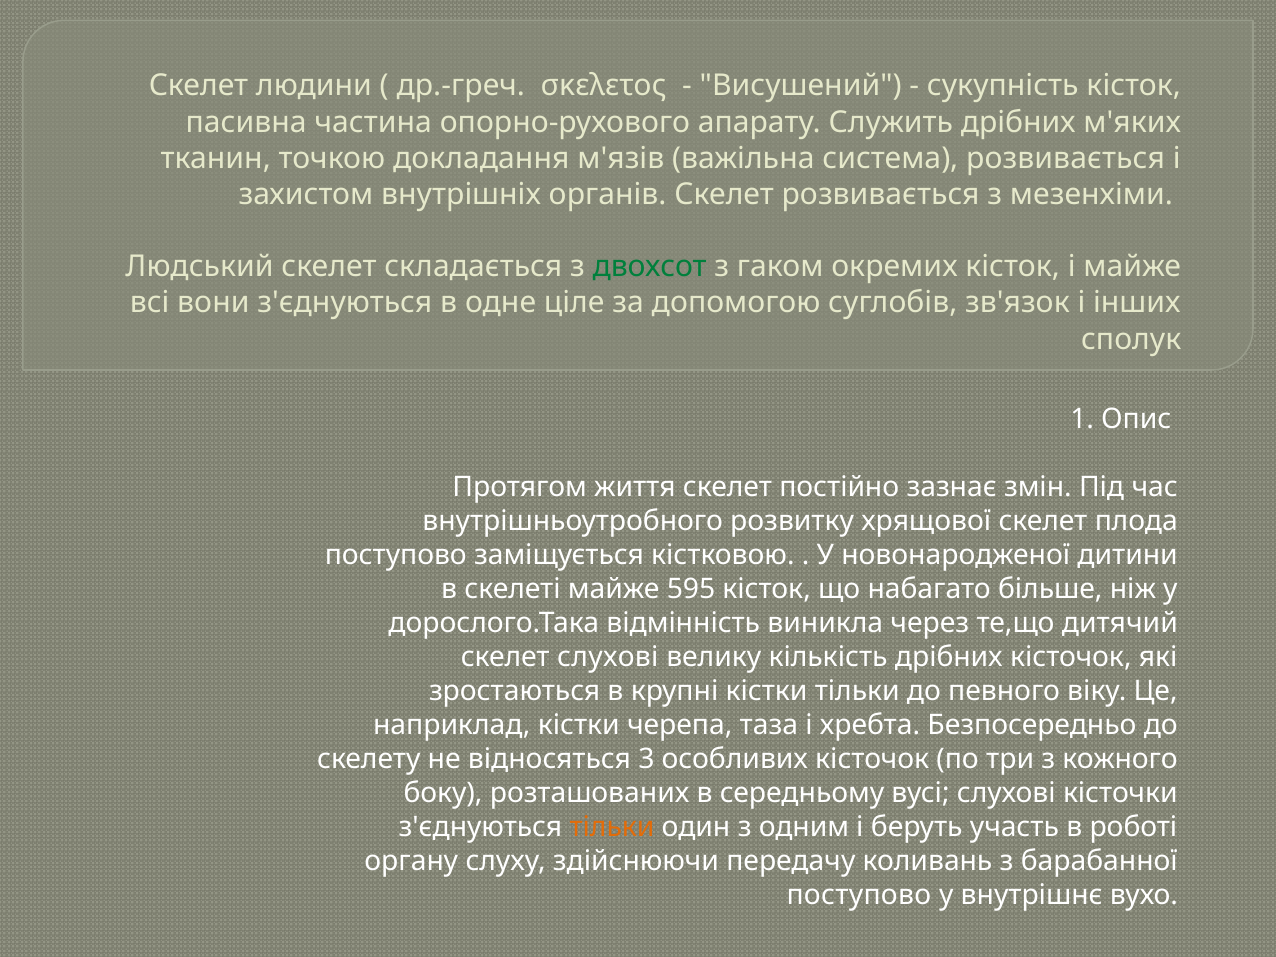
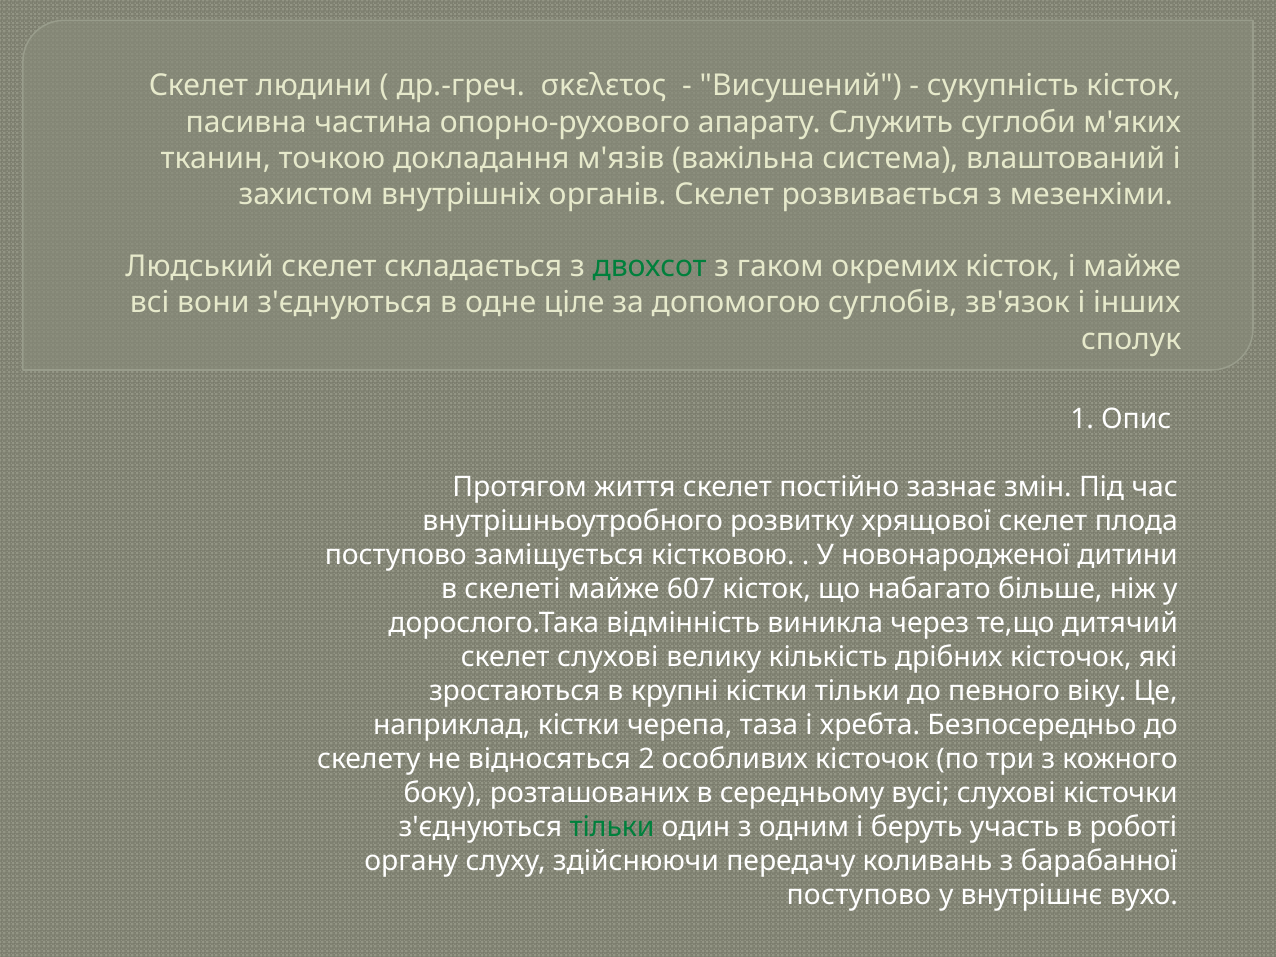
Служить дрібних: дрібних -> суглоби (1018, 122)
система розвивається: розвивається -> влаштований (1066, 158)
595: 595 -> 607 (691, 589)
3: 3 -> 2 (646, 759)
тільки colour: orange -> green (612, 827)
